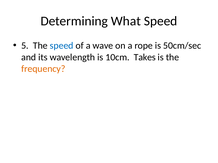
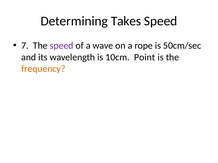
What: What -> Takes (126, 21)
5: 5 -> 7 (25, 46)
speed colour: blue -> purple (62, 46)
Takes: Takes -> Point (145, 57)
